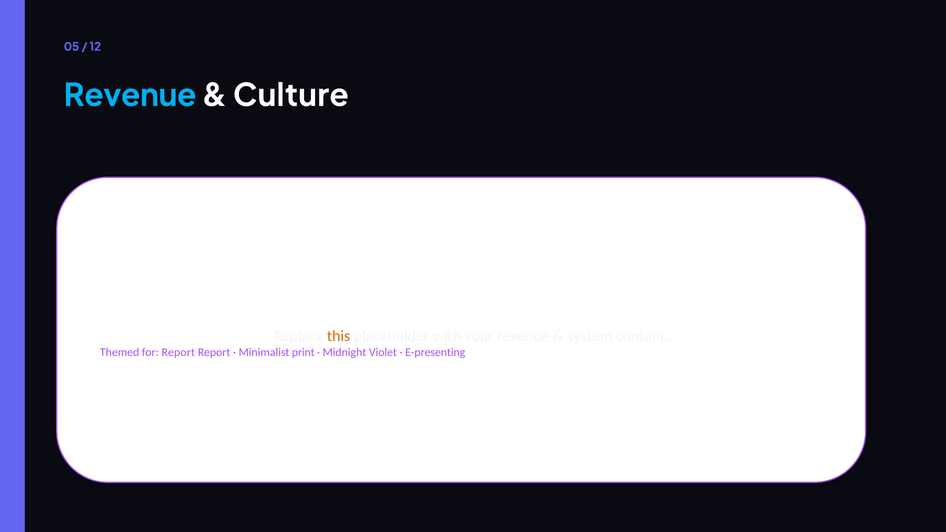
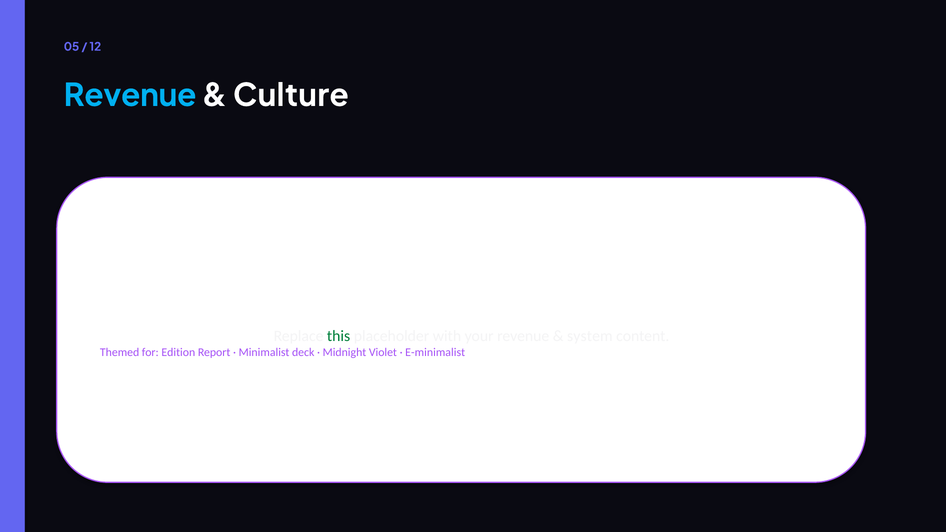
this colour: orange -> green (339, 336)
for Report: Report -> Edition (178, 353)
print: print -> deck (303, 353)
E-presenting: E-presenting -> E-minimalist (435, 353)
